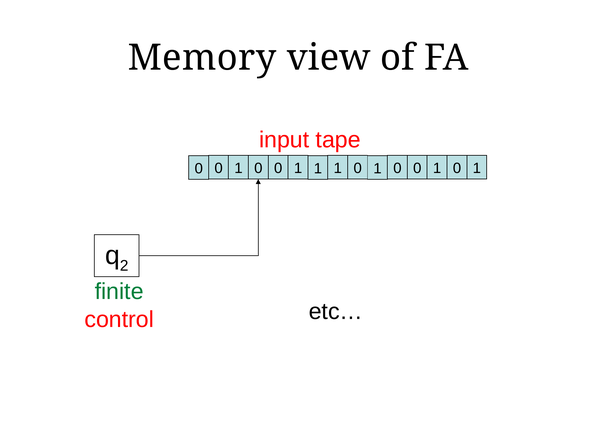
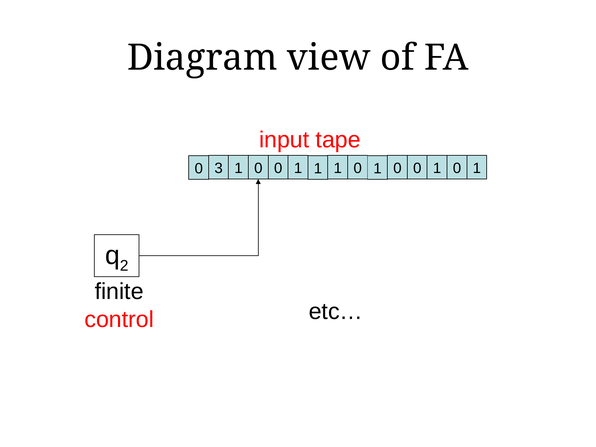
Memory: Memory -> Diagram (202, 58)
0: 0 -> 3 (219, 168)
finite colour: green -> black (119, 292)
